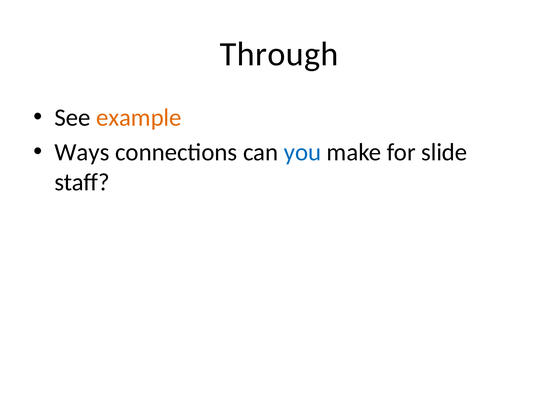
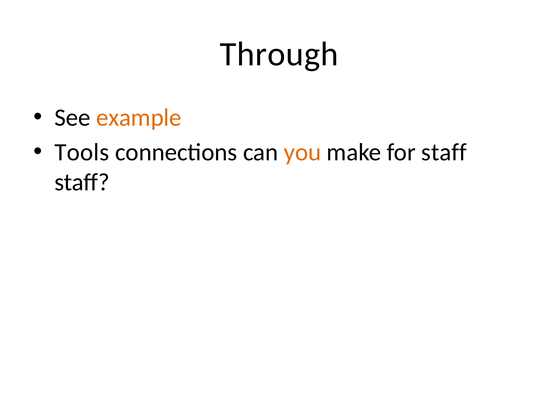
Ways: Ways -> Tools (82, 152)
you colour: blue -> orange (302, 152)
for slide: slide -> staff (444, 152)
